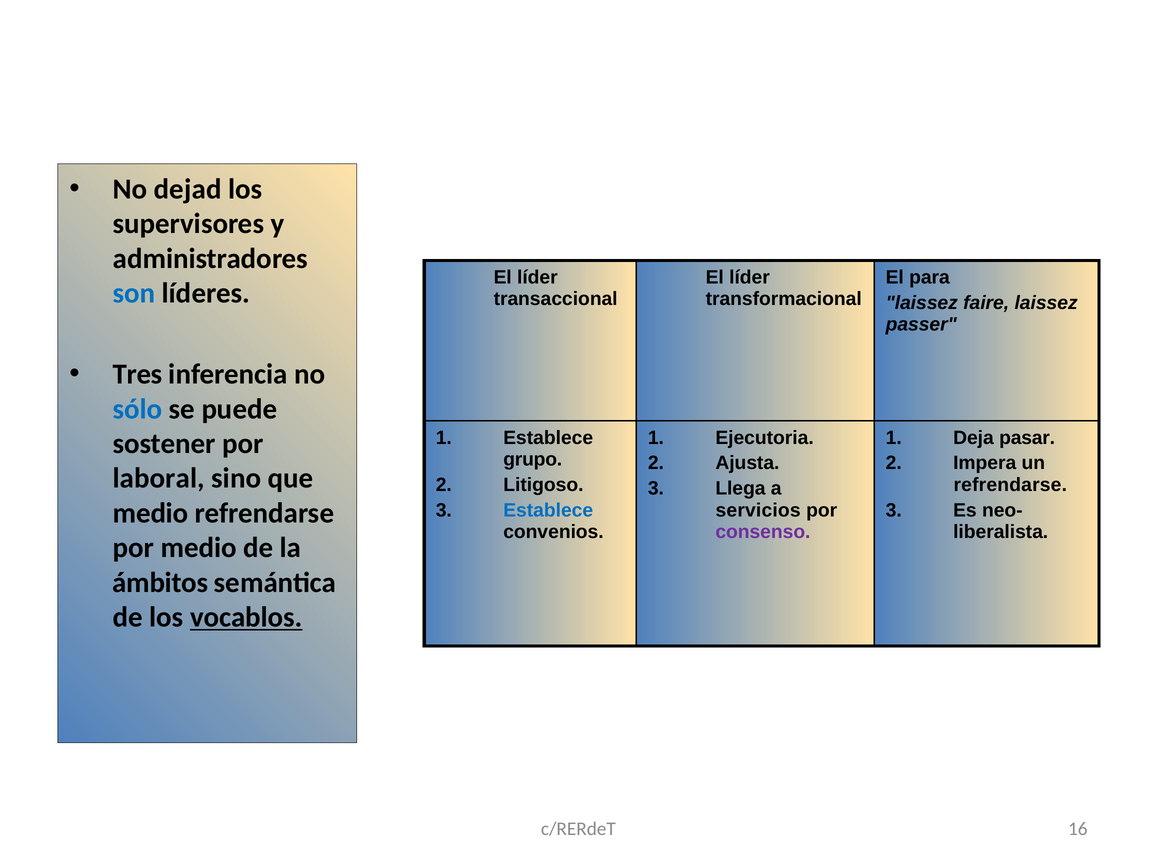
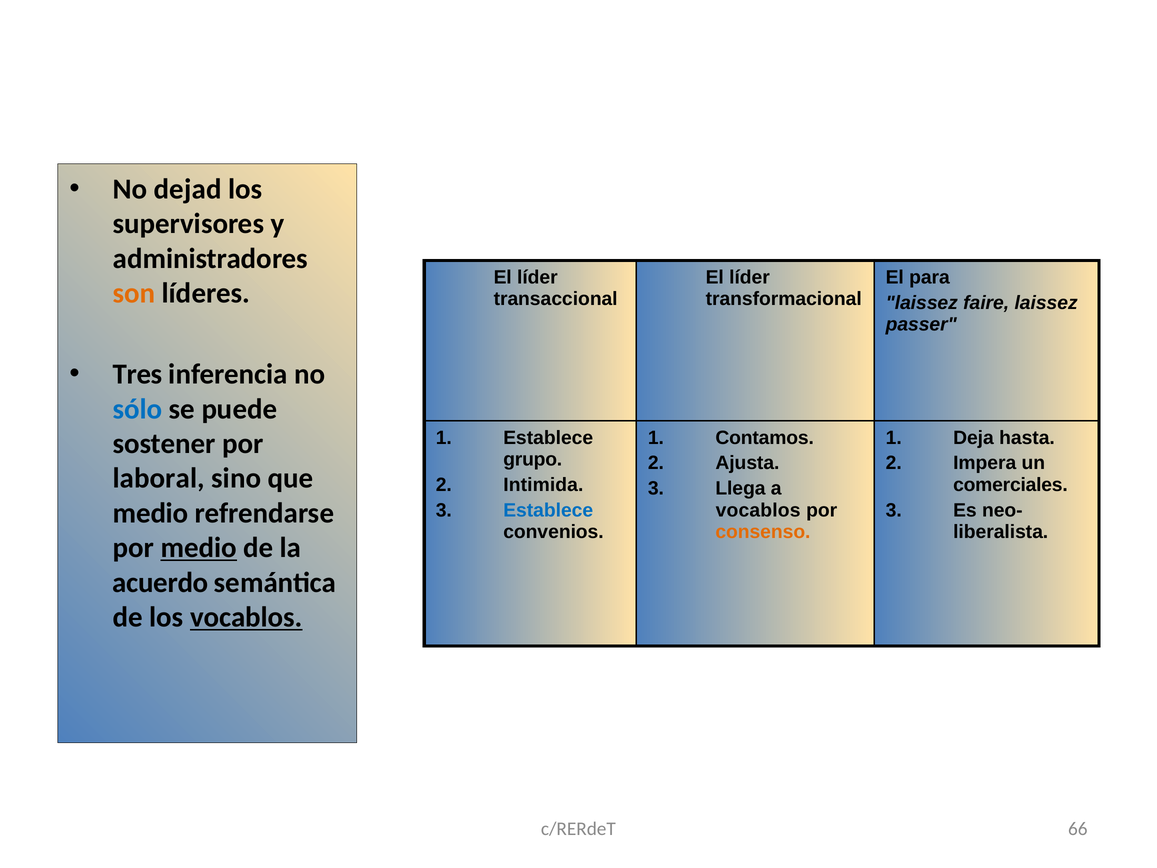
son colour: blue -> orange (134, 293)
Ejecutoria: Ejecutoria -> Contamos (765, 438)
pasar: pasar -> hasta (1027, 438)
Litigoso: Litigoso -> Intimida (543, 485)
refrendarse: refrendarse -> comerciales (1010, 485)
servicios: servicios -> vocablos (758, 510)
consenso colour: purple -> orange (763, 532)
medio underline: none -> present (199, 548)
ámbitos: ámbitos -> acuerdo (160, 582)
16: 16 -> 66 (1078, 829)
